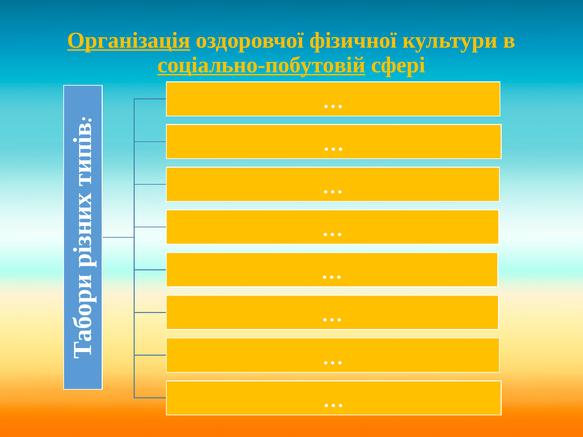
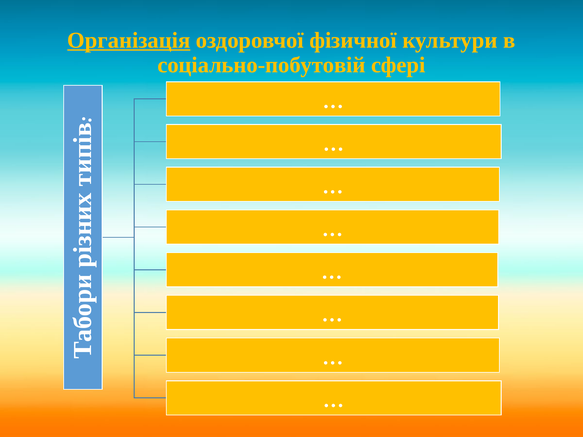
соціально-побутовій underline: present -> none (261, 65)
